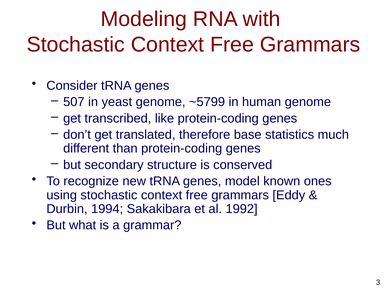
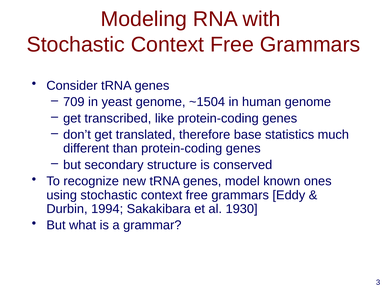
507: 507 -> 709 (74, 102)
~5799: ~5799 -> ~1504 (207, 102)
1992: 1992 -> 1930 (242, 209)
